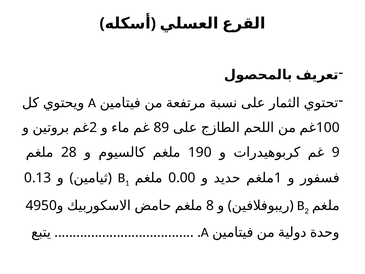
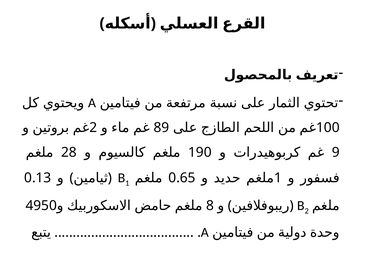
0.00: 0.00 -> 0.65 (182, 178)
